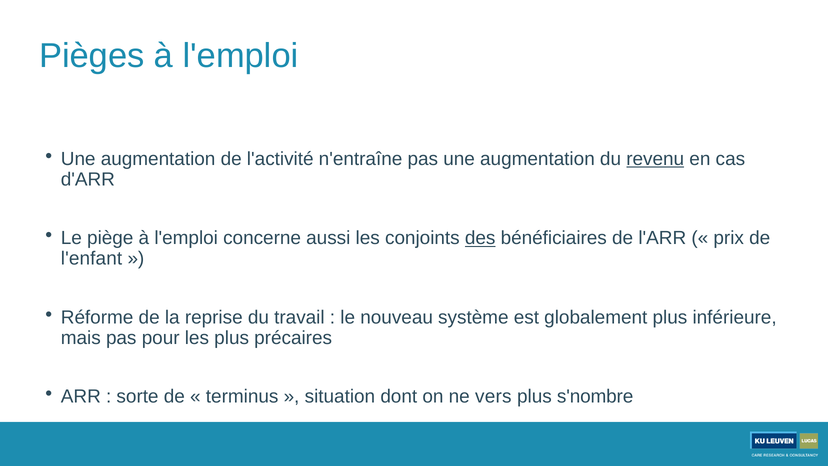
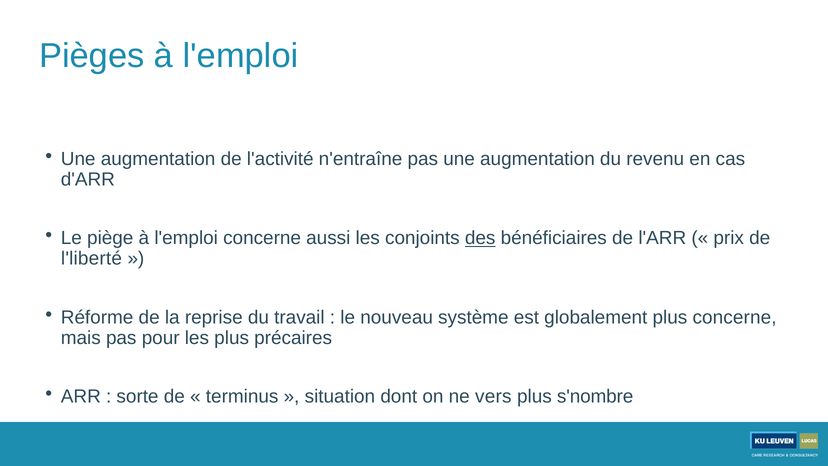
revenu underline: present -> none (655, 159)
l'enfant: l'enfant -> l'liberté (91, 259)
plus inférieure: inférieure -> concerne (735, 317)
